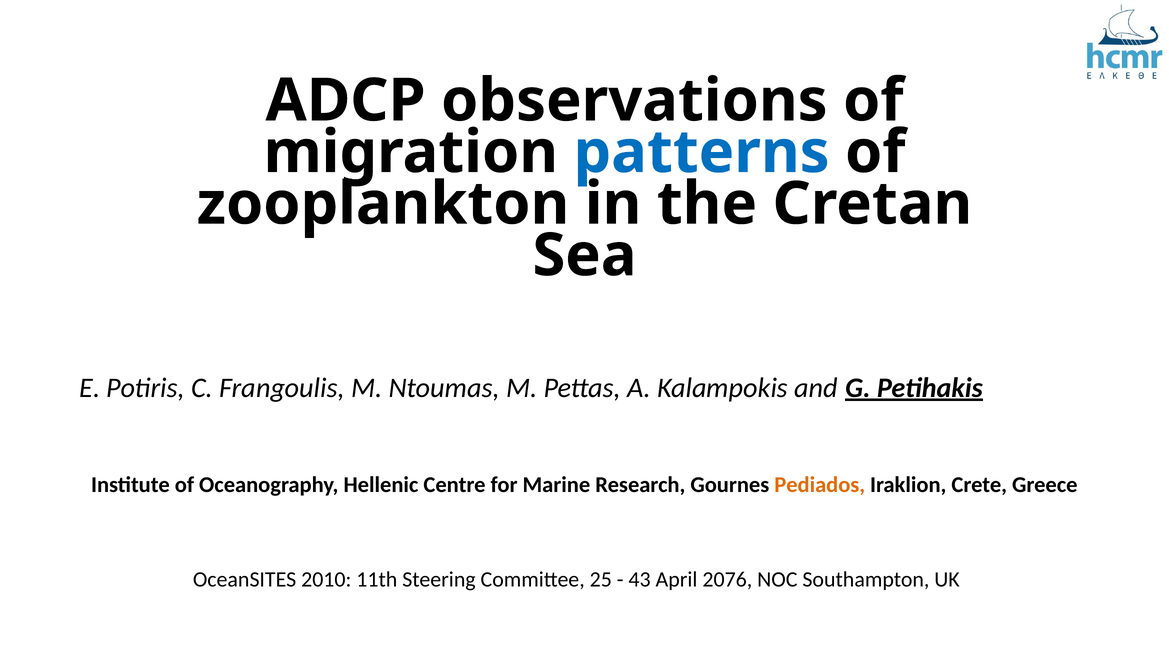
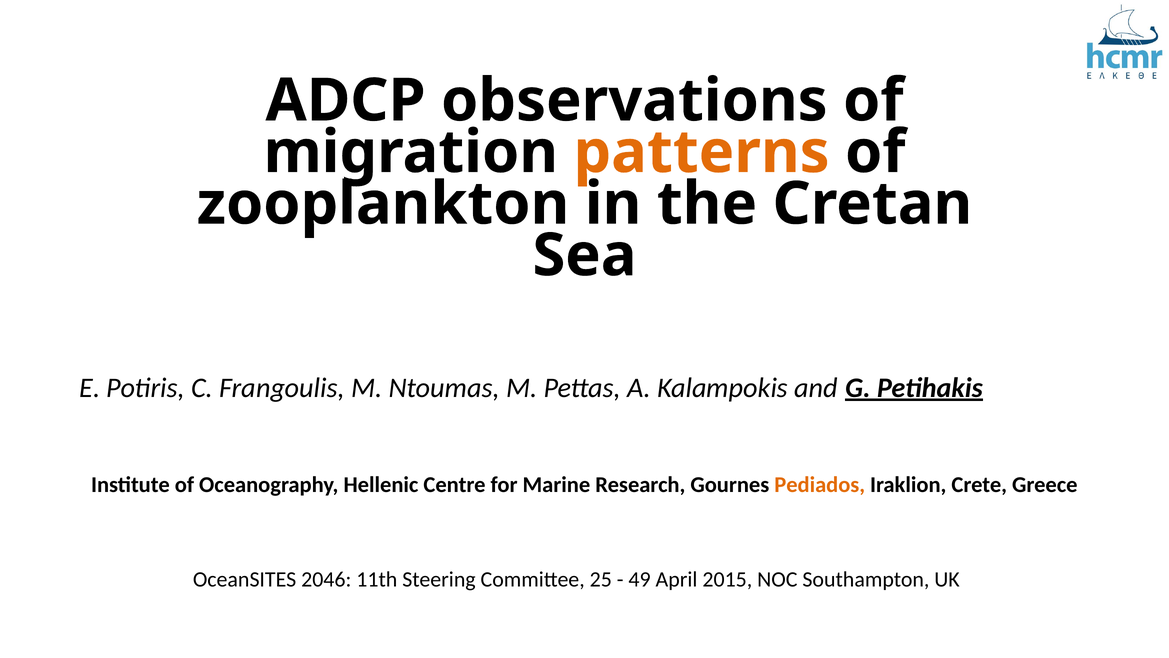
patterns colour: blue -> orange (702, 152)
2010: 2010 -> 2046 (326, 579)
43: 43 -> 49 (640, 579)
2076: 2076 -> 2015 (727, 579)
